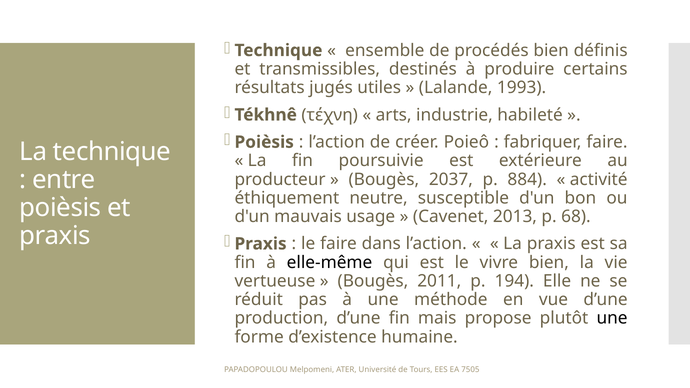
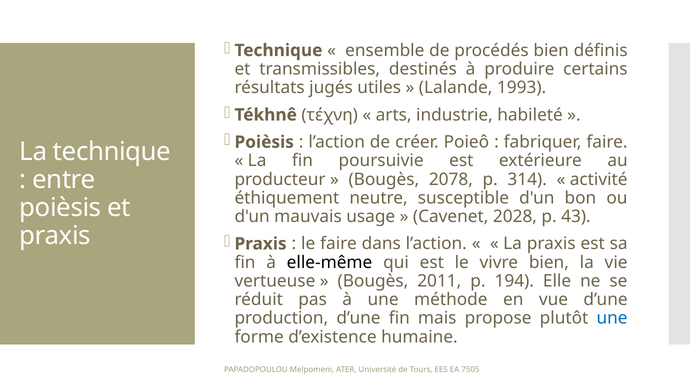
2037: 2037 -> 2078 (451, 179)
884: 884 -> 314 (527, 179)
2013: 2013 -> 2028 (515, 217)
68: 68 -> 43 (576, 217)
une colour: black -> blue (612, 318)
